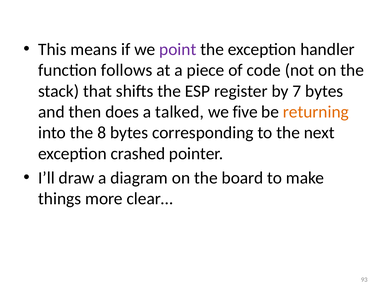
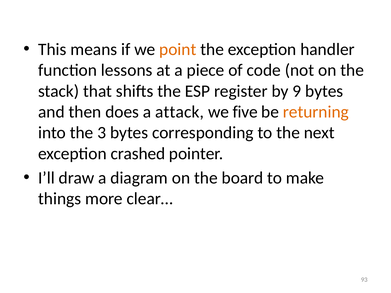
point colour: purple -> orange (178, 49)
follows: follows -> lessons (127, 70)
7: 7 -> 9 (297, 91)
talked: talked -> attack (180, 112)
8: 8 -> 3 (102, 133)
